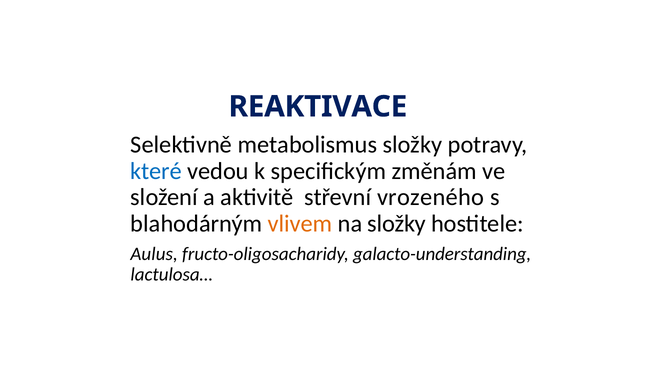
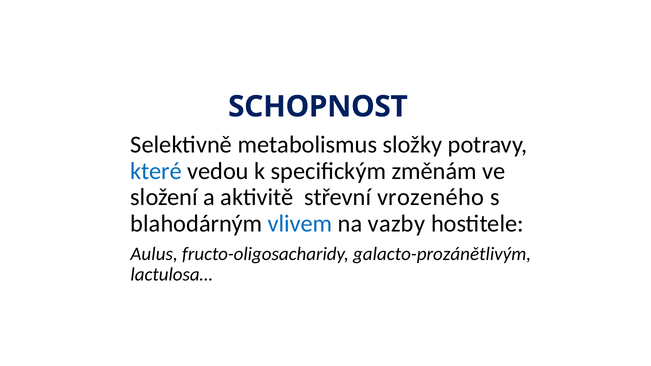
REAKTIVACE: REAKTIVACE -> SCHOPNOST (318, 107)
vlivem colour: orange -> blue (300, 224)
na složky: složky -> vazby (396, 224)
galacto-understanding: galacto-understanding -> galacto-prozánětlivým (442, 254)
